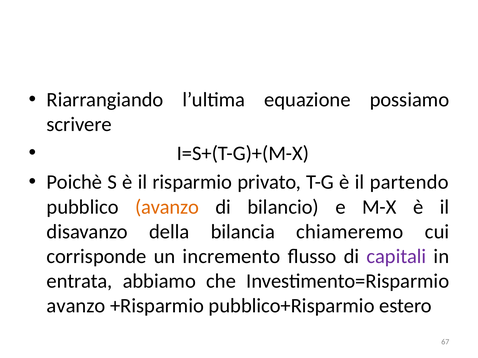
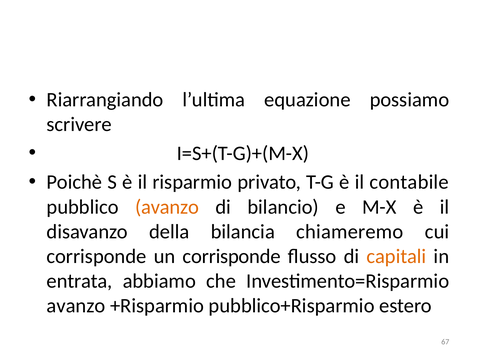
partendo: partendo -> contabile (409, 182)
un incremento: incremento -> corrisponde (232, 257)
capitali colour: purple -> orange (396, 257)
